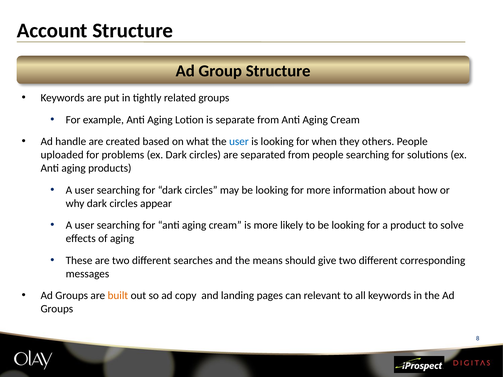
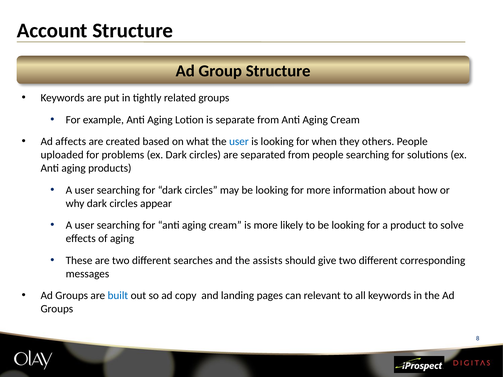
handle: handle -> affects (71, 142)
means: means -> assists (268, 261)
built colour: orange -> blue (118, 296)
